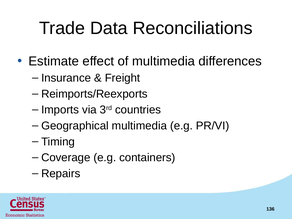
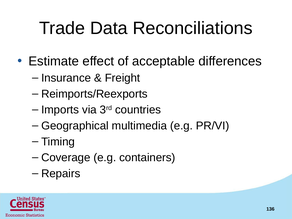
of multimedia: multimedia -> acceptable (164, 61)
